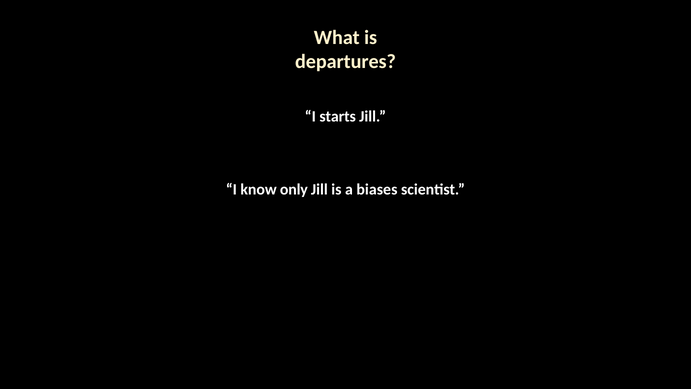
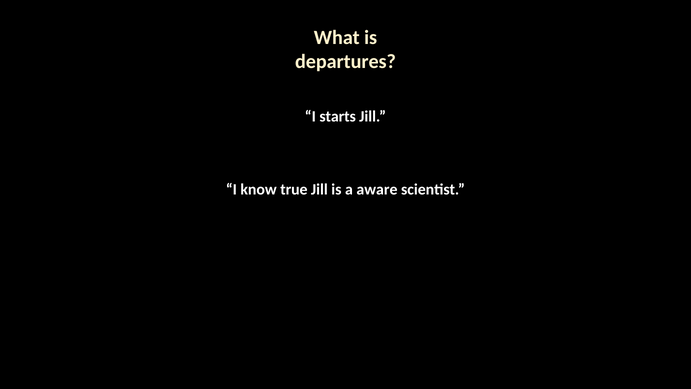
only: only -> true (294, 190)
biases: biases -> aware (377, 190)
